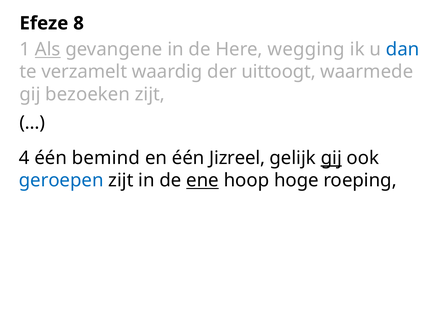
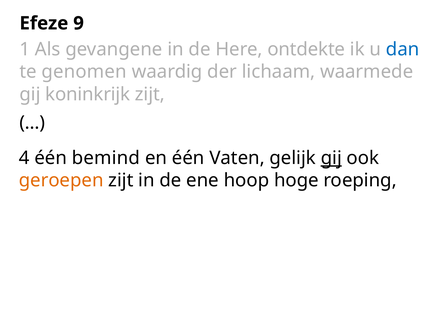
8: 8 -> 9 (79, 23)
Als underline: present -> none (48, 49)
wegging: wegging -> ontdekte (306, 49)
verzamelt: verzamelt -> genomen (84, 72)
uittoogt: uittoogt -> lichaam (279, 72)
bezoeken: bezoeken -> koninkrijk (88, 94)
Jizreel: Jizreel -> Vaten (237, 158)
geroepen colour: blue -> orange (61, 180)
ene underline: present -> none (203, 180)
